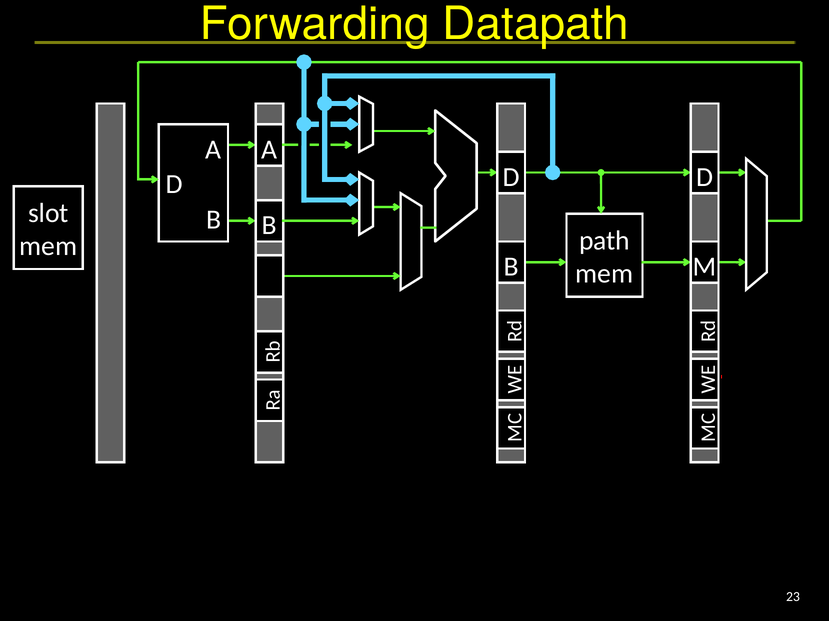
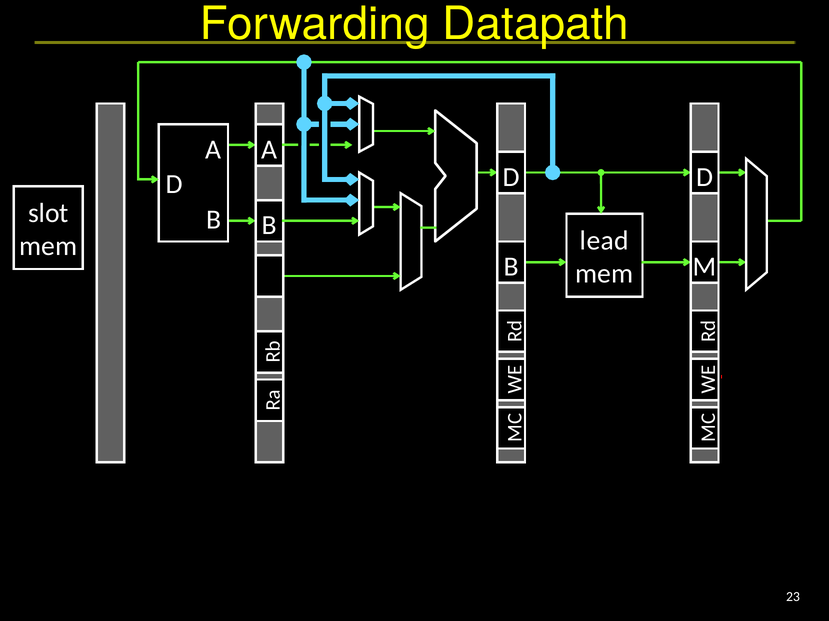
path: path -> lead (604, 241)
